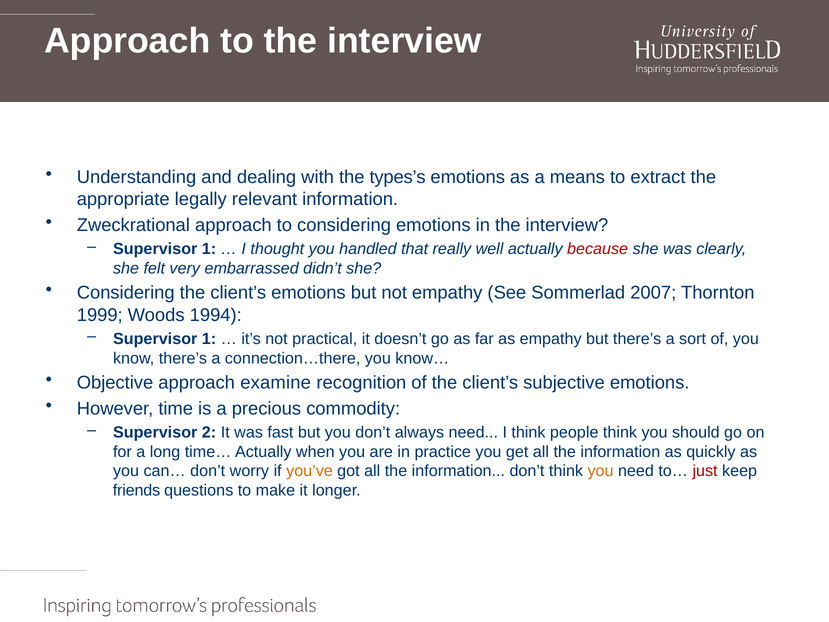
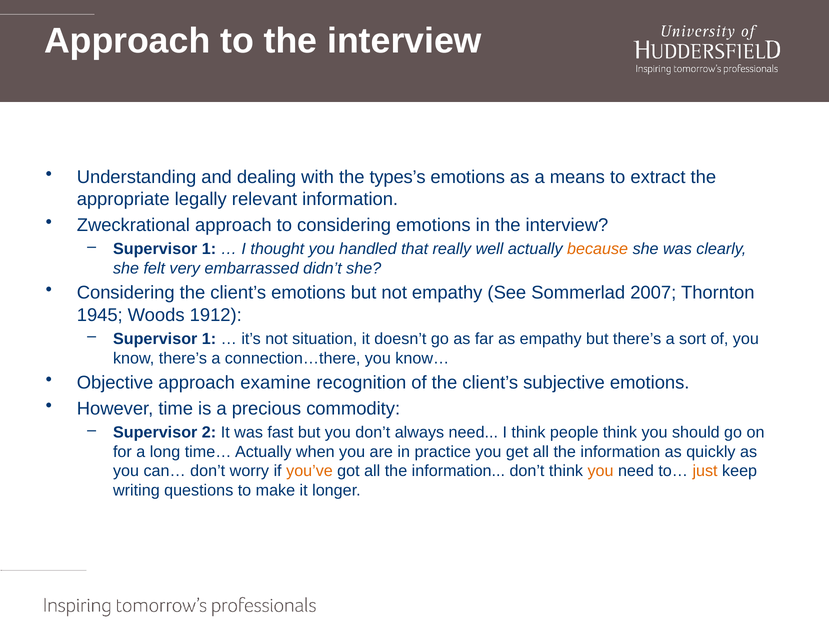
because colour: red -> orange (598, 249)
1999: 1999 -> 1945 (100, 315)
1994: 1994 -> 1912 (216, 315)
practical: practical -> situation (325, 339)
just colour: red -> orange (705, 471)
friends: friends -> writing (136, 490)
